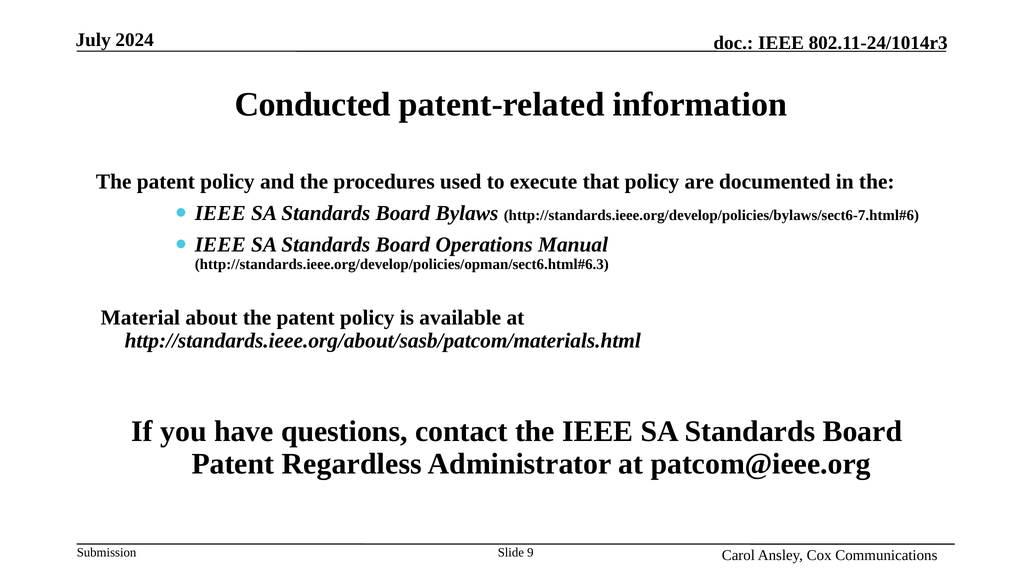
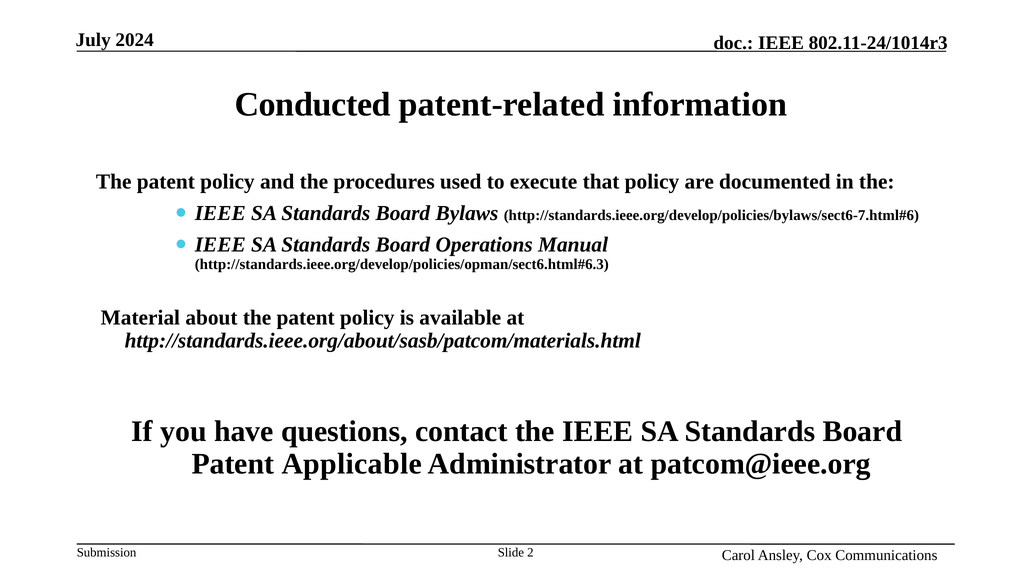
Regardless: Regardless -> Applicable (352, 463)
9: 9 -> 2 (530, 552)
